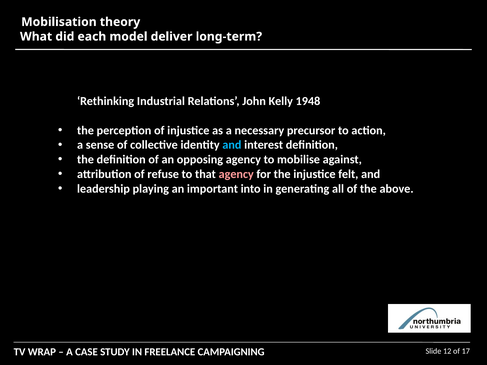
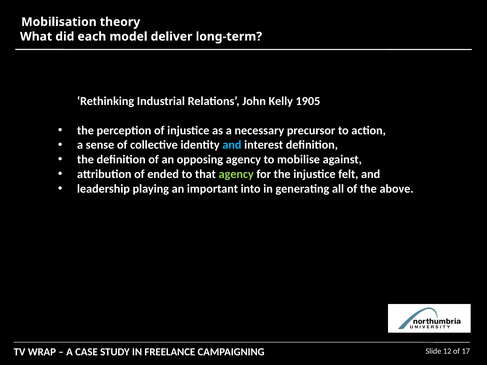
1948: 1948 -> 1905 (308, 101)
refuse: refuse -> ended (163, 174)
agency colour: pink -> light green (236, 174)
